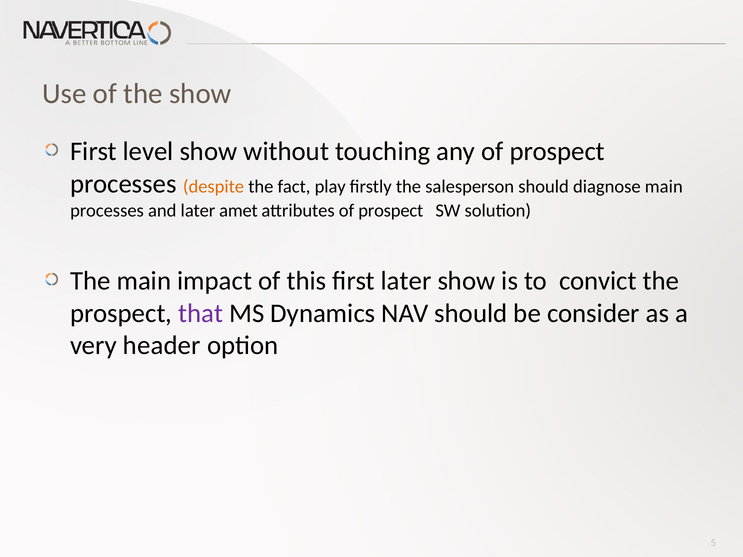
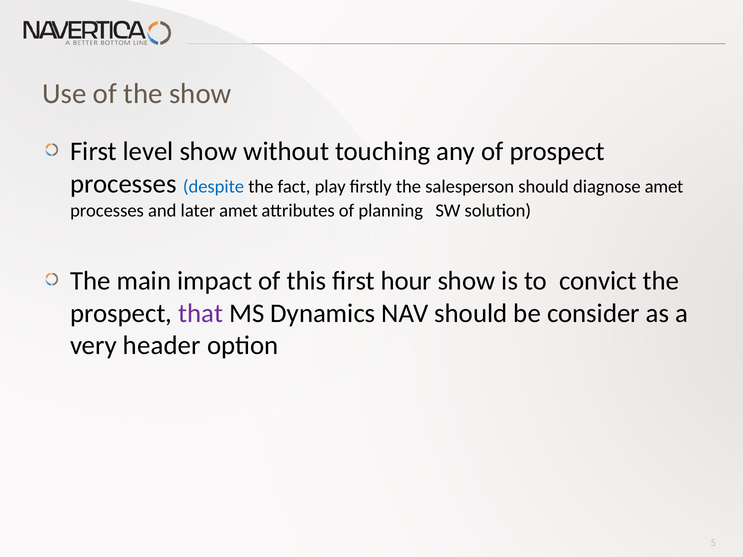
despite colour: orange -> blue (214, 187)
diagnose main: main -> amet (664, 187)
attributes of prospect: prospect -> planning (391, 211)
first later: later -> hour (406, 281)
